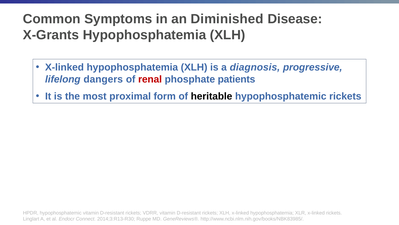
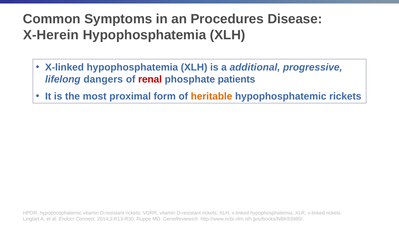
Diminished: Diminished -> Procedures (227, 19)
X-Grants: X-Grants -> X-Herein (51, 35)
diagnosis: diagnosis -> additional (255, 67)
heritable colour: black -> orange (212, 96)
